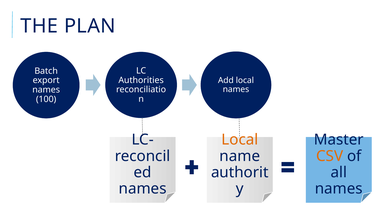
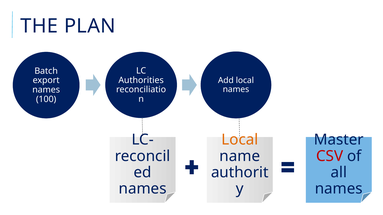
CSV colour: orange -> red (330, 156)
